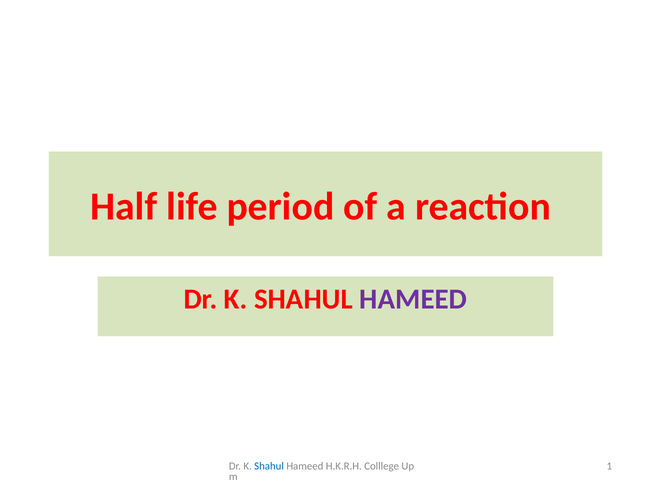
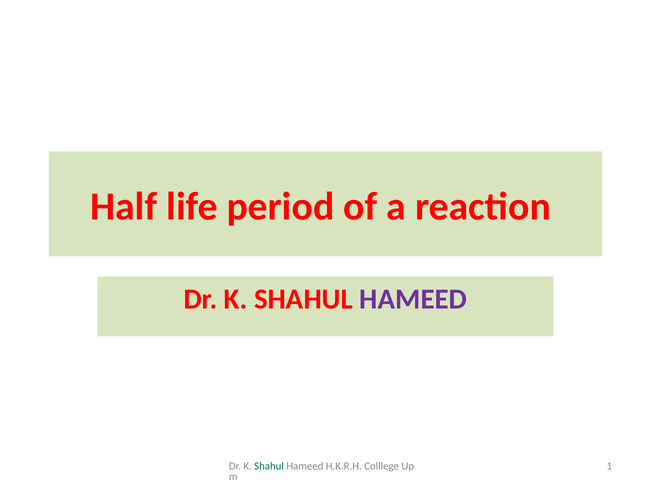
Shahul colour: blue -> green (269, 466)
